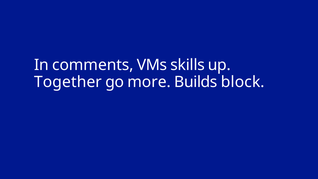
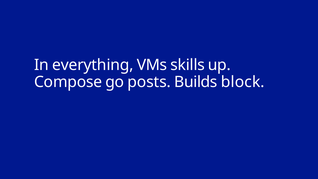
comments: comments -> everything (93, 65)
Together: Together -> Compose (68, 82)
more: more -> posts (149, 82)
